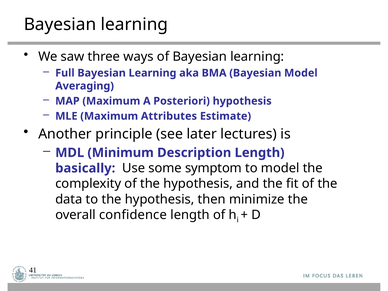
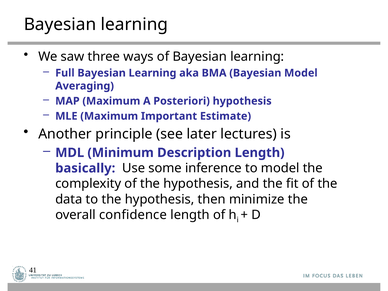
Attributes: Attributes -> Important (169, 116)
symptom: symptom -> inference (213, 168)
